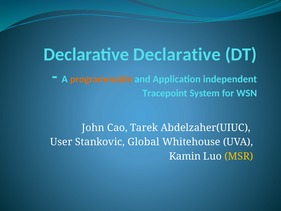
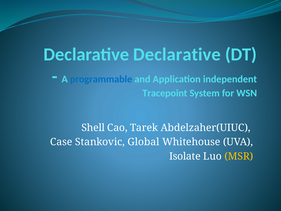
programmable colour: orange -> blue (101, 79)
John: John -> Shell (93, 128)
User: User -> Case (61, 142)
Kamin: Kamin -> Isolate (185, 156)
